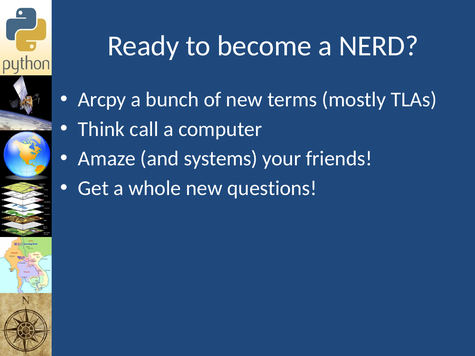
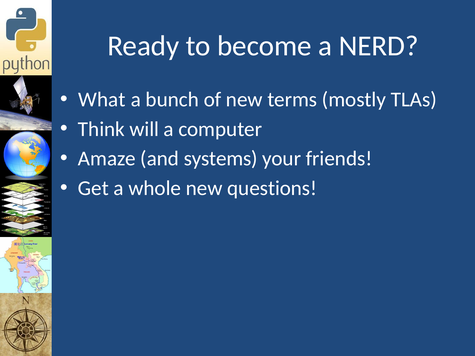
Arcpy: Arcpy -> What (102, 100)
call: call -> will (144, 129)
